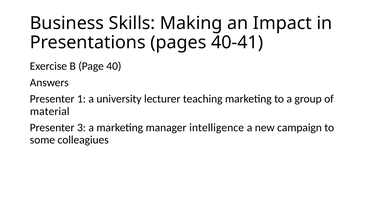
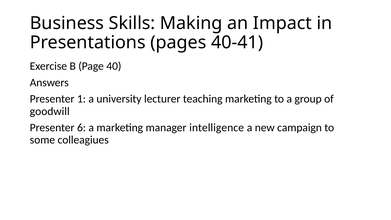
material: material -> goodwill (50, 111)
3: 3 -> 6 (81, 128)
